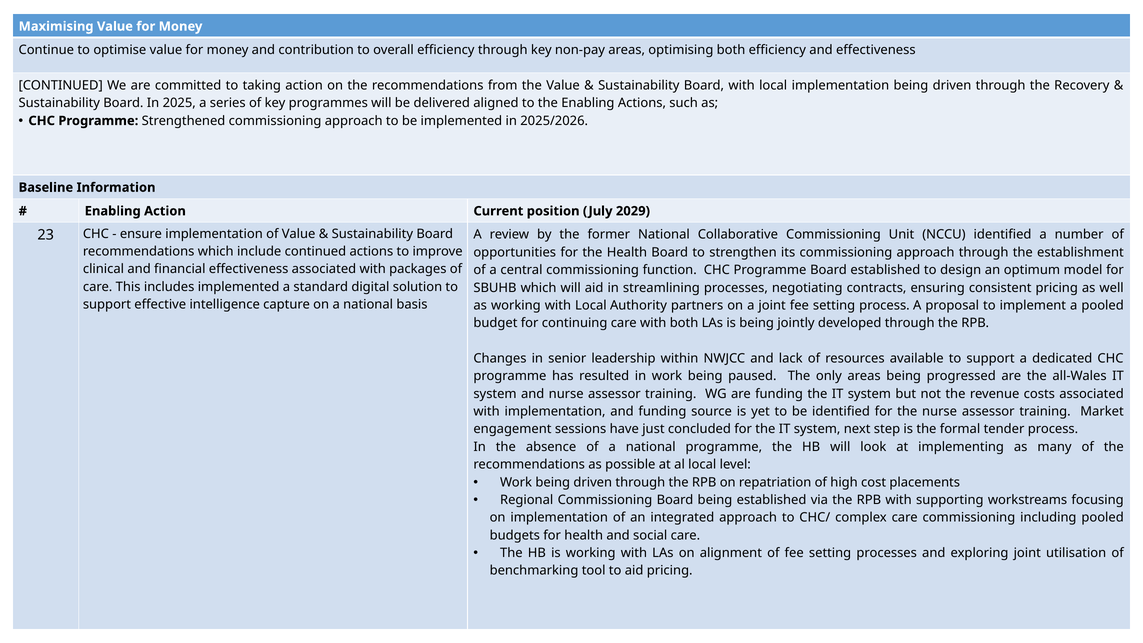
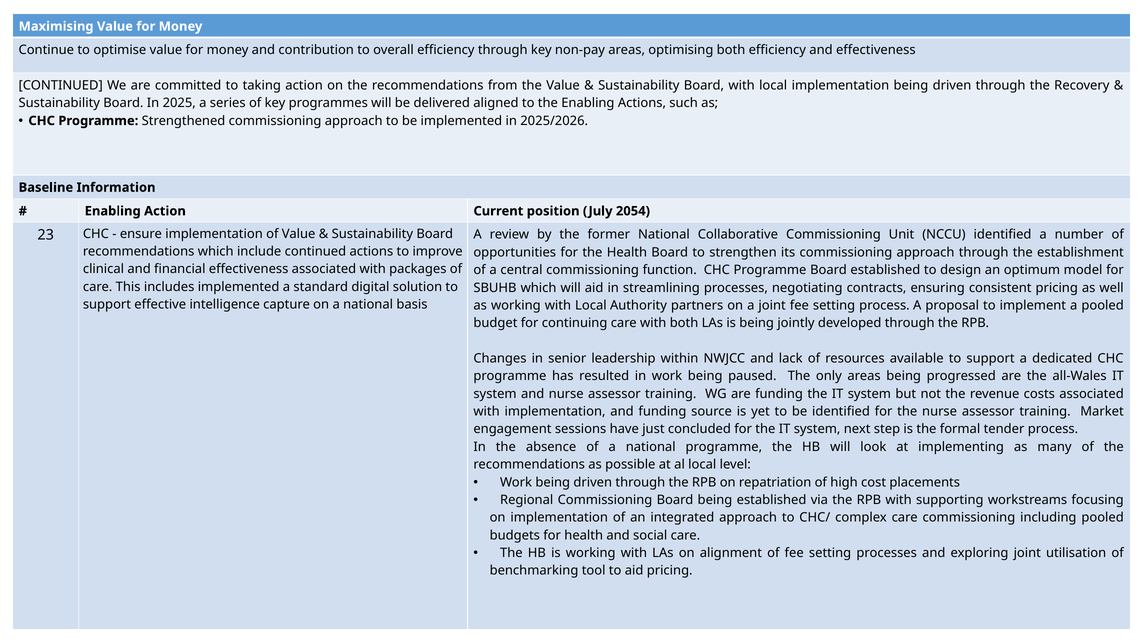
2029: 2029 -> 2054 (633, 211)
